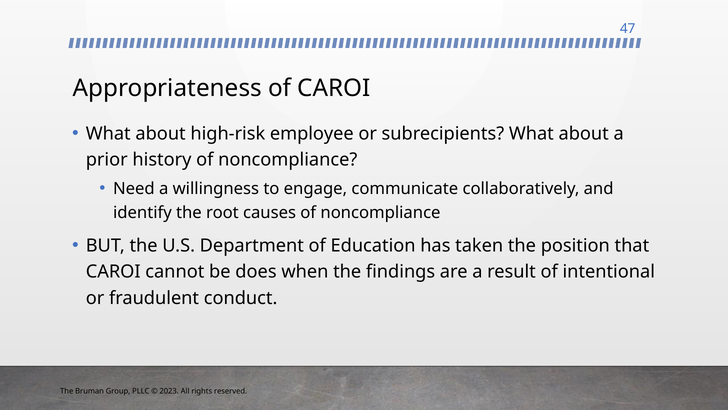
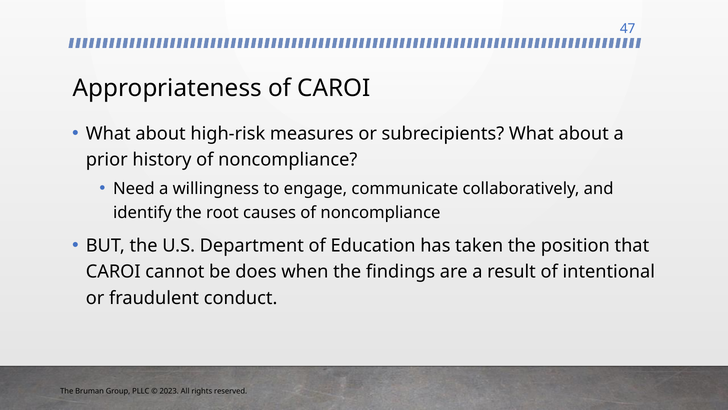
employee: employee -> measures (312, 134)
